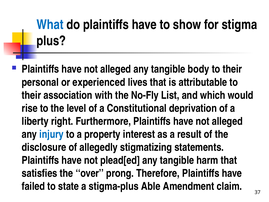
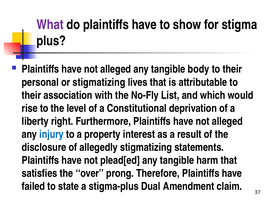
What colour: blue -> purple (50, 25)
or experienced: experienced -> stigmatizing (99, 82)
Able: Able -> Dual (151, 186)
